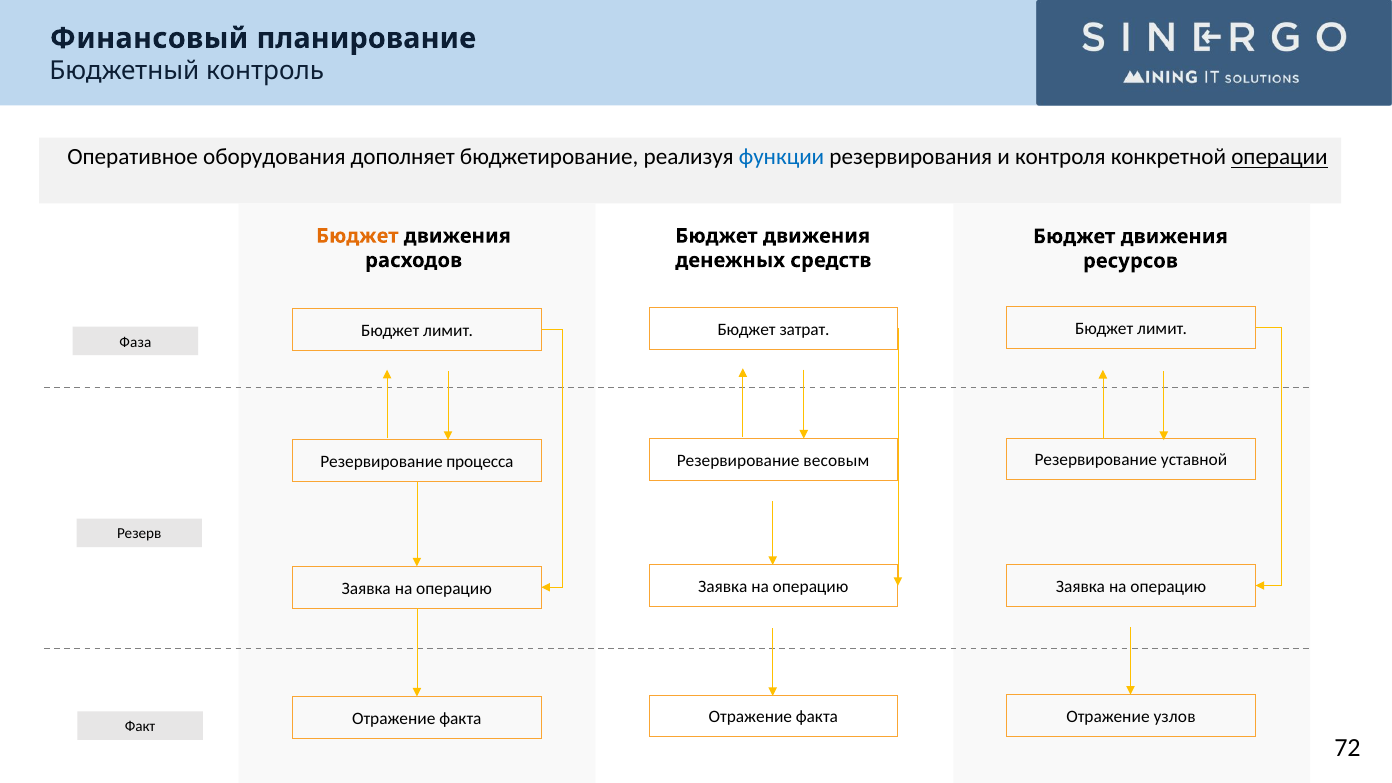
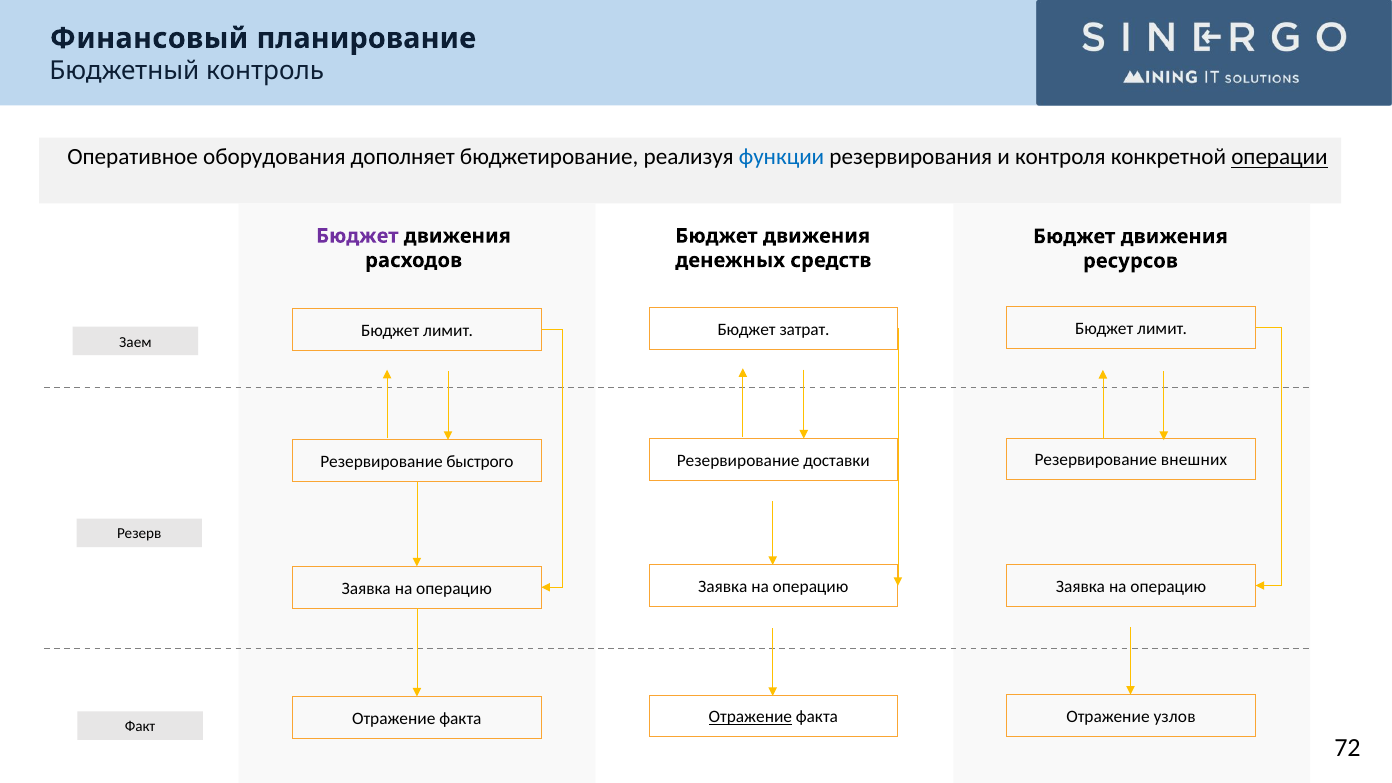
Бюджет colour: orange -> purple (357, 236)
Фаза: Фаза -> Заем (135, 342)
уставной: уставной -> внешних (1194, 460)
весовым: весовым -> доставки (836, 461)
процесса: процесса -> быстрого (480, 462)
Отражение underline: none -> present (750, 717)
